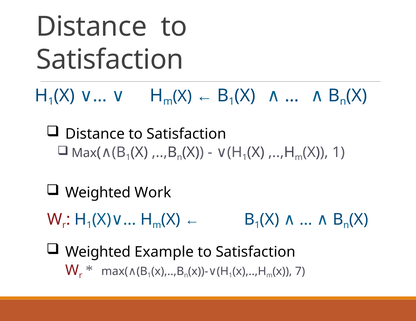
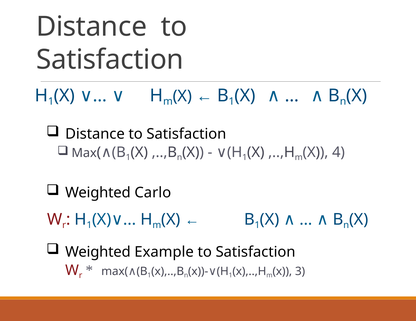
1: 1 -> 4 (338, 153)
Work: Work -> Carlo (153, 193)
7: 7 -> 3 (300, 272)
